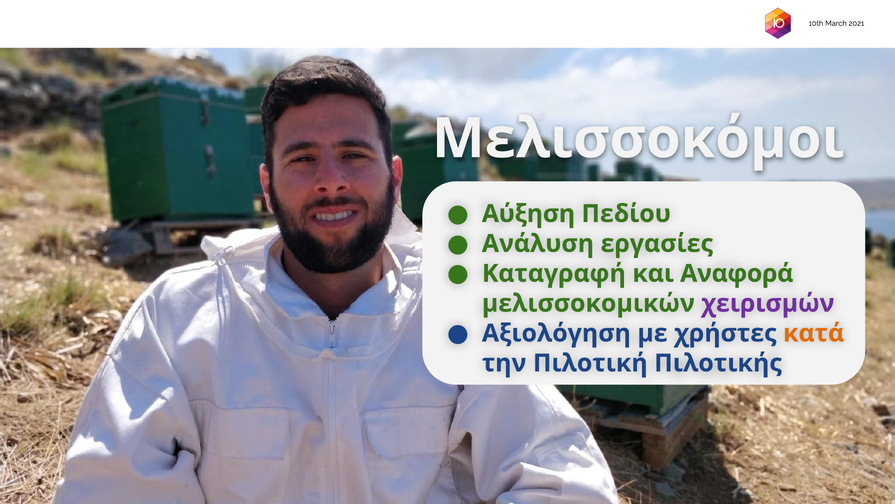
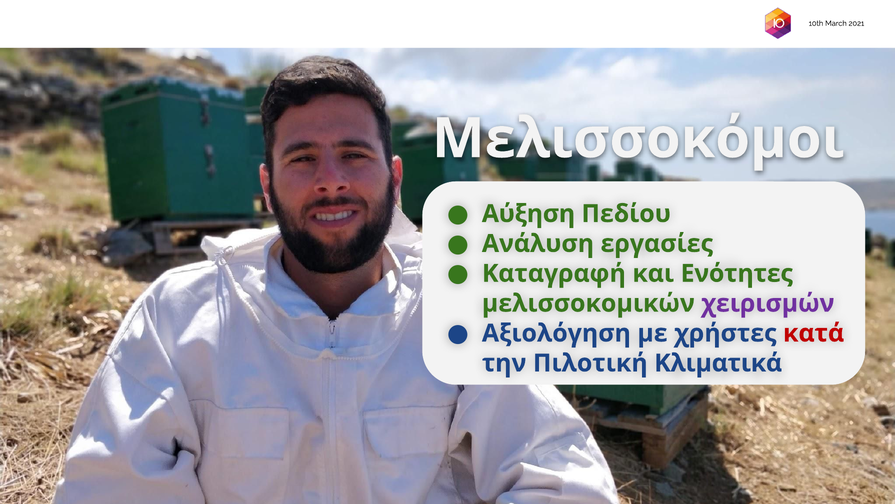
Αναφορά: Αναφορά -> Ενότητες (737, 273)
κατά colour: orange -> red (814, 333)
Πιλοτικής: Πιλοτικής -> Κλιματικά (718, 363)
